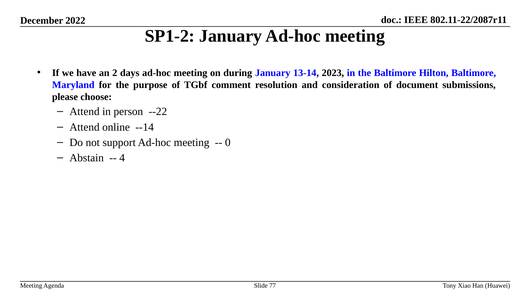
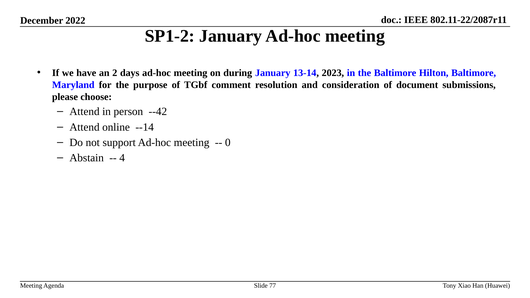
--22: --22 -> --42 (158, 112)
